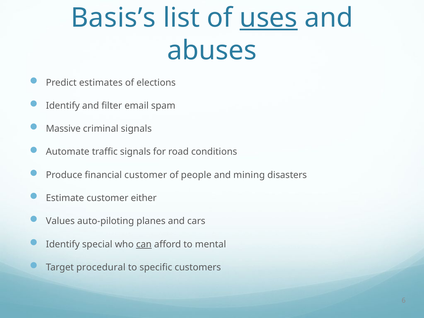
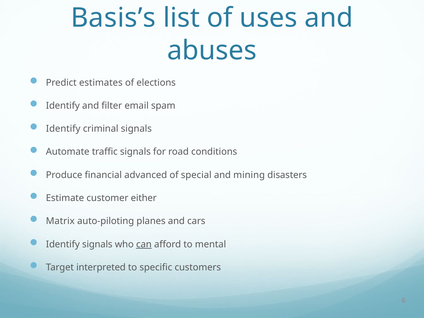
uses underline: present -> none (269, 18)
Massive: Massive -> Identify (63, 129)
financial customer: customer -> advanced (146, 175)
people: people -> special (196, 175)
Values: Values -> Matrix (60, 221)
Identify special: special -> signals (97, 244)
procedural: procedural -> interpreted (101, 267)
